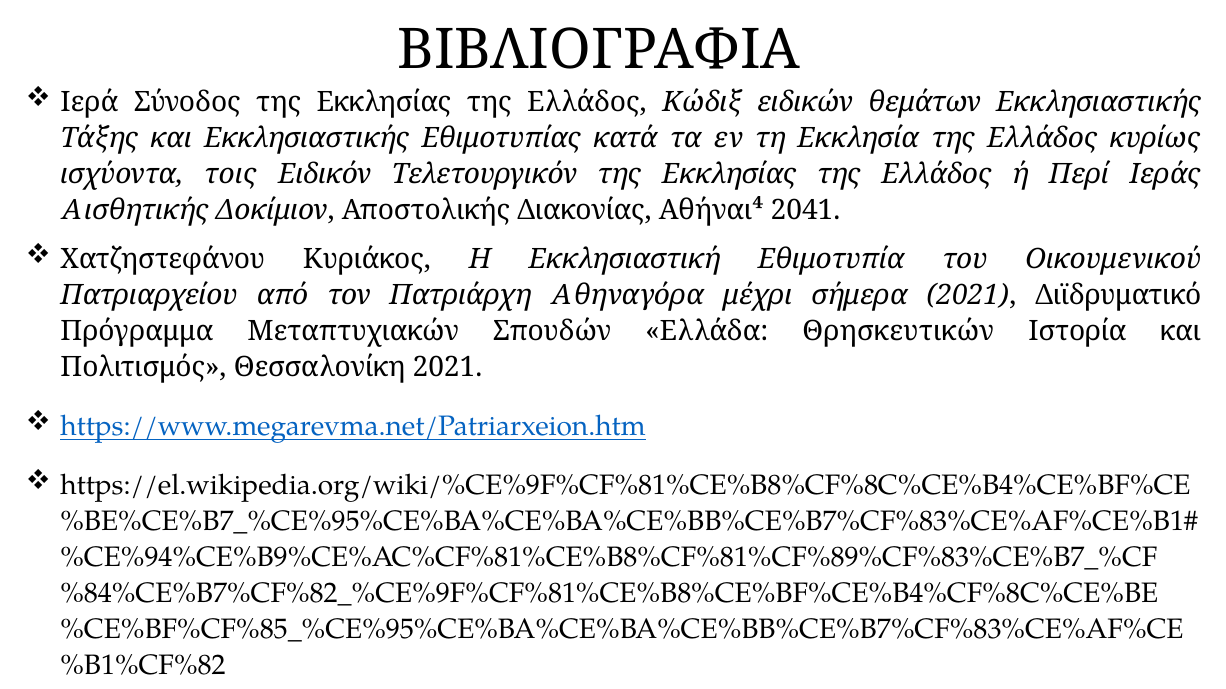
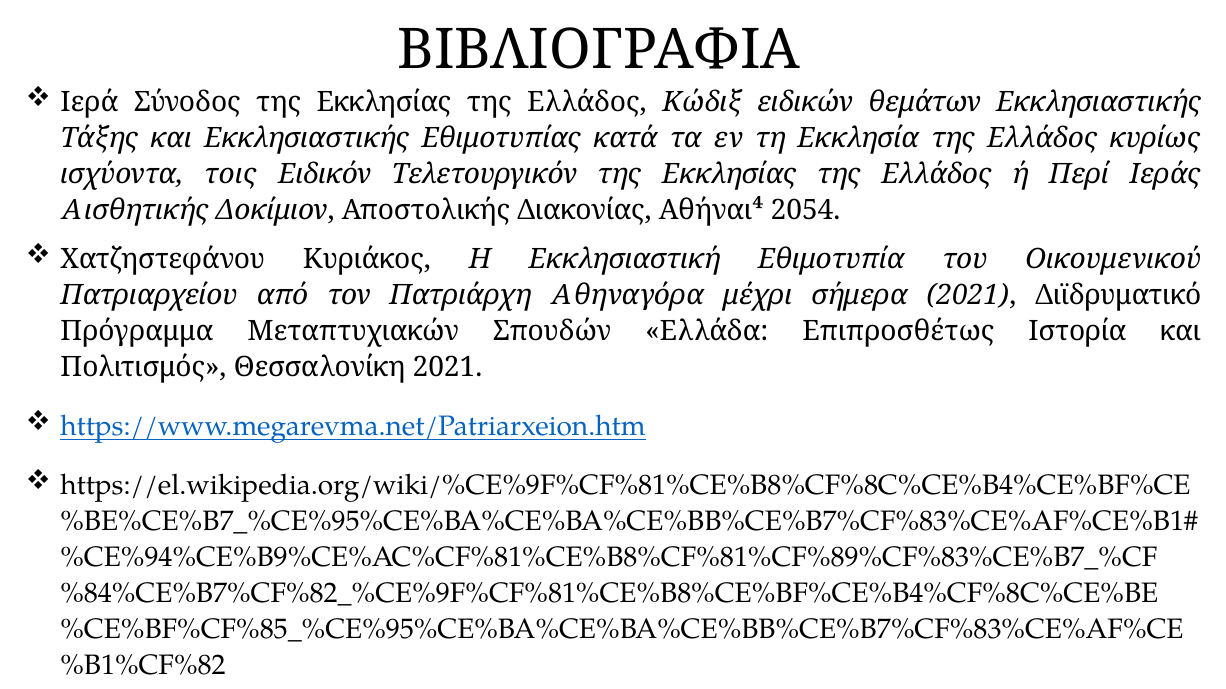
2041: 2041 -> 2054 (806, 211)
Θρησκευτικών: Θρησκευτικών -> Επιπροσθέτως (898, 332)
